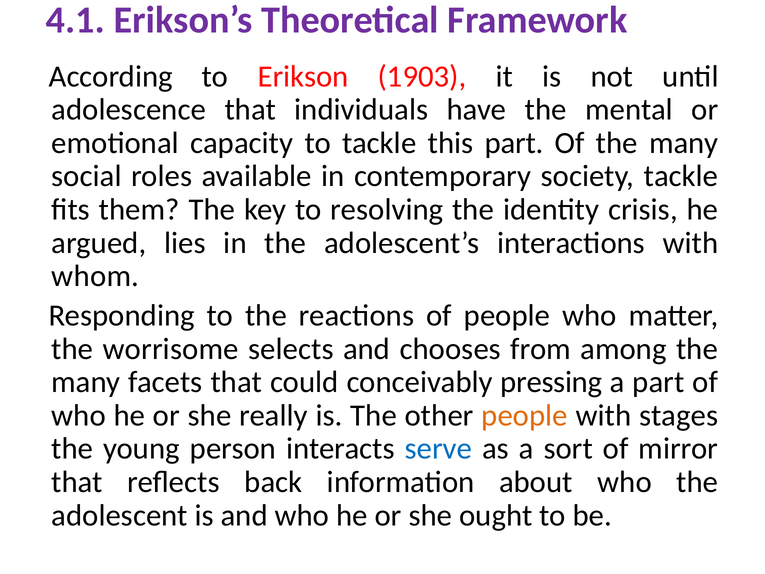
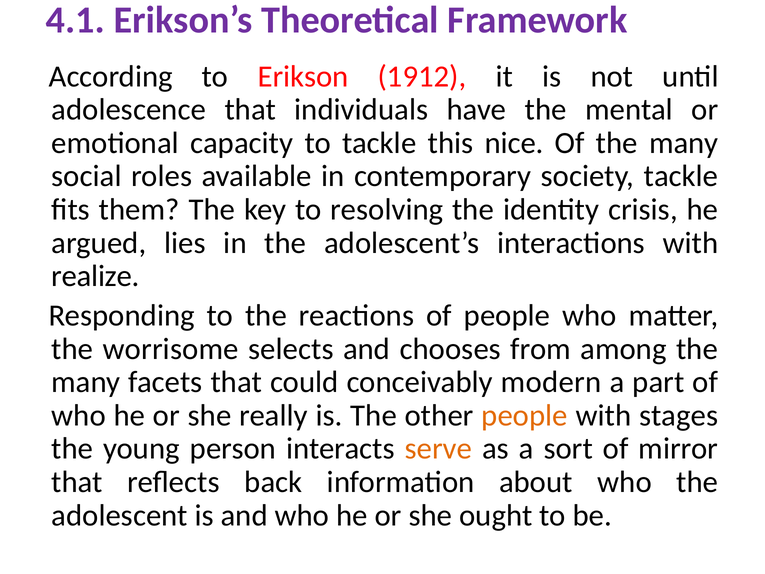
1903: 1903 -> 1912 (422, 76)
this part: part -> nice (514, 143)
whom: whom -> realize (96, 276)
pressing: pressing -> modern (551, 382)
serve colour: blue -> orange (438, 449)
